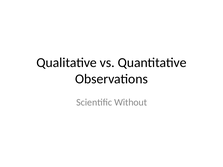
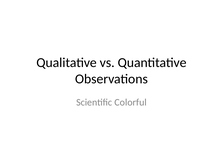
Without: Without -> Colorful (131, 103)
